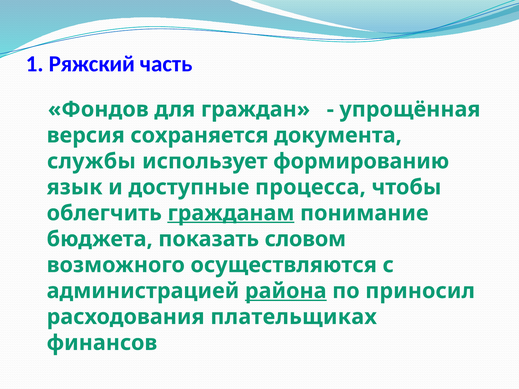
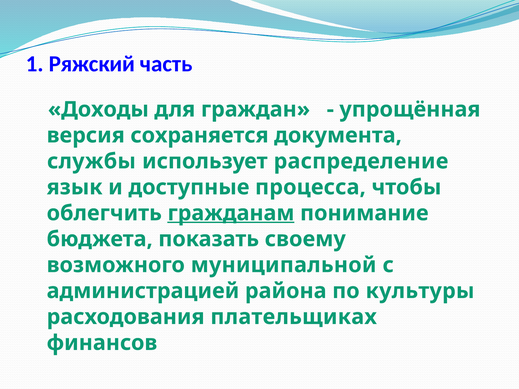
Фондов: Фондов -> Доходы (98, 109)
формированию: формированию -> распределение (361, 161)
словом: словом -> своему (305, 239)
осуществляются: осуществляются -> муниципальной (284, 265)
района underline: present -> none (286, 291)
приносил: приносил -> культуры (420, 291)
